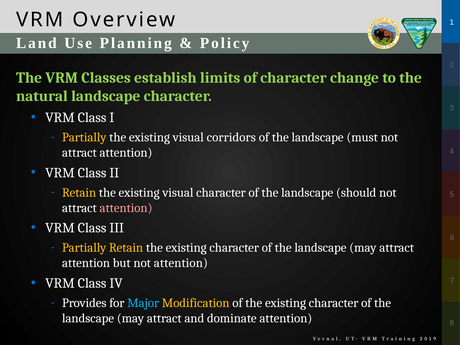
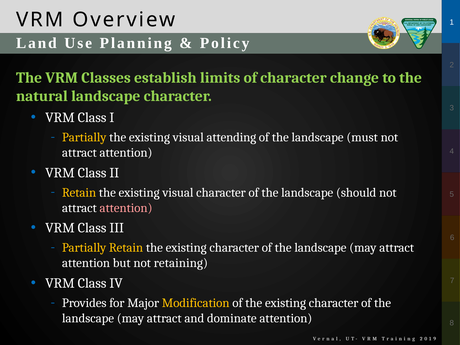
corridors: corridors -> attending (231, 137)
not attention: attention -> retaining (181, 263)
Major colour: light blue -> white (143, 303)
